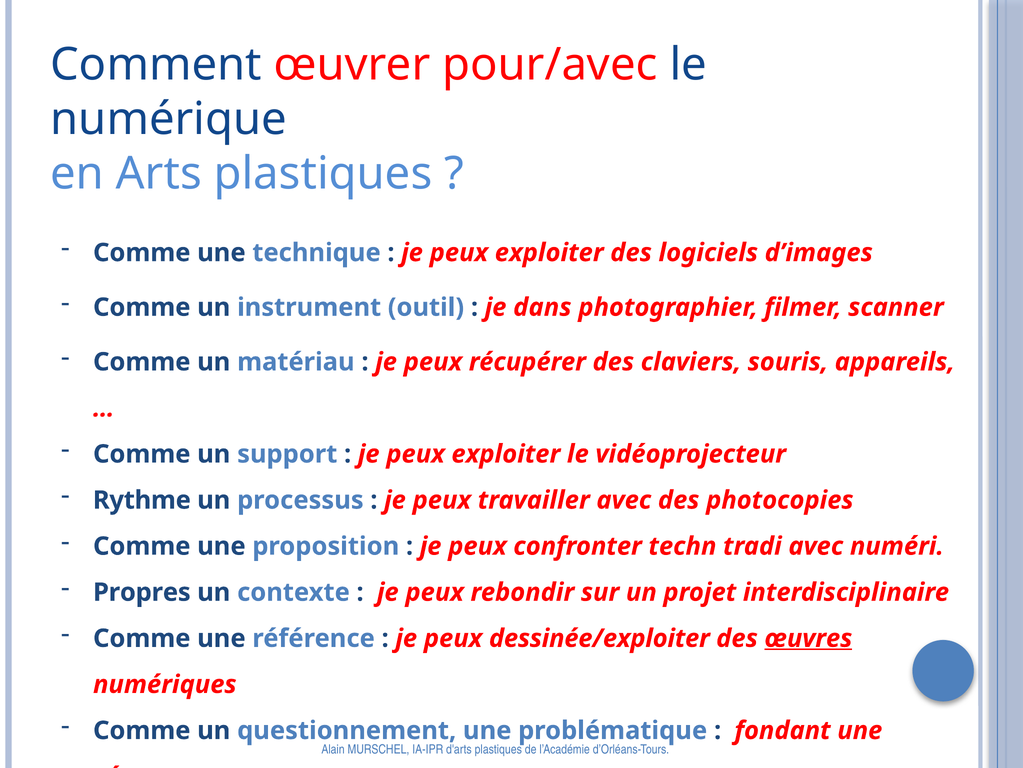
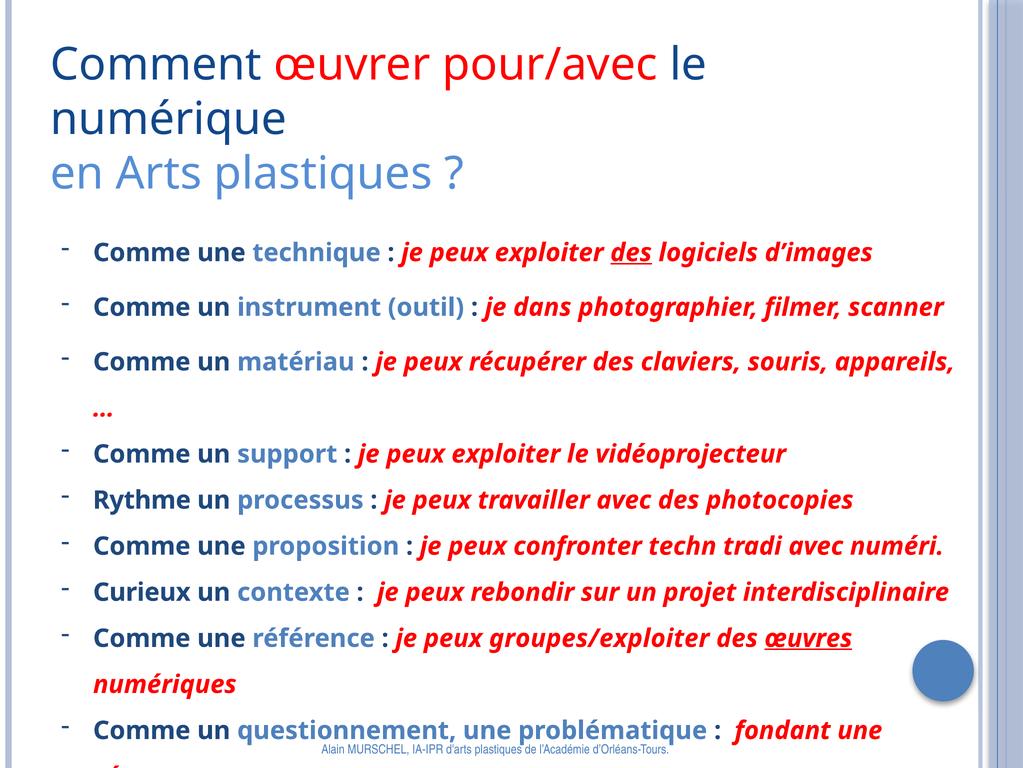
des underline: none -> present (631, 252)
Propres: Propres -> Curieux (142, 592)
dessinée/exploiter: dessinée/exploiter -> groupes/exploiter (599, 638)
